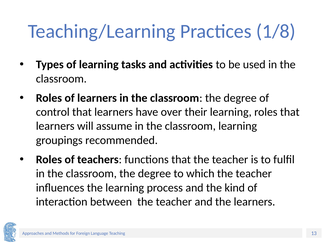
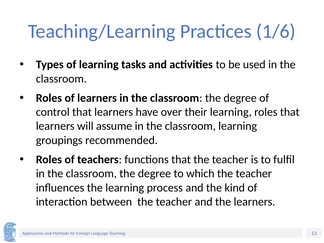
1/8: 1/8 -> 1/6 (276, 31)
